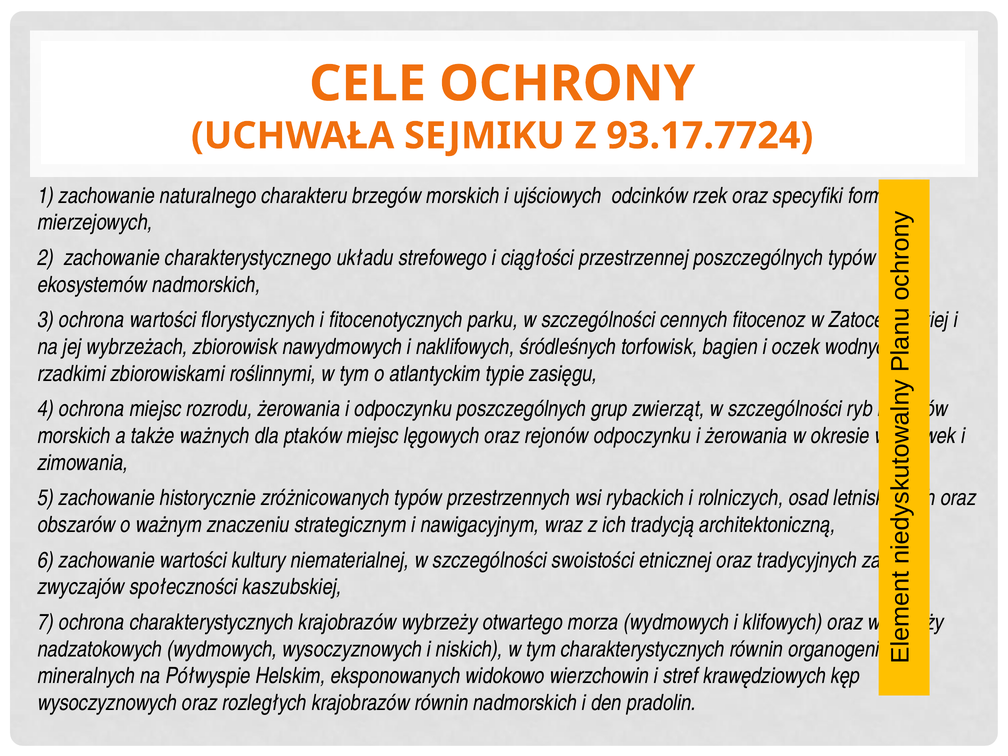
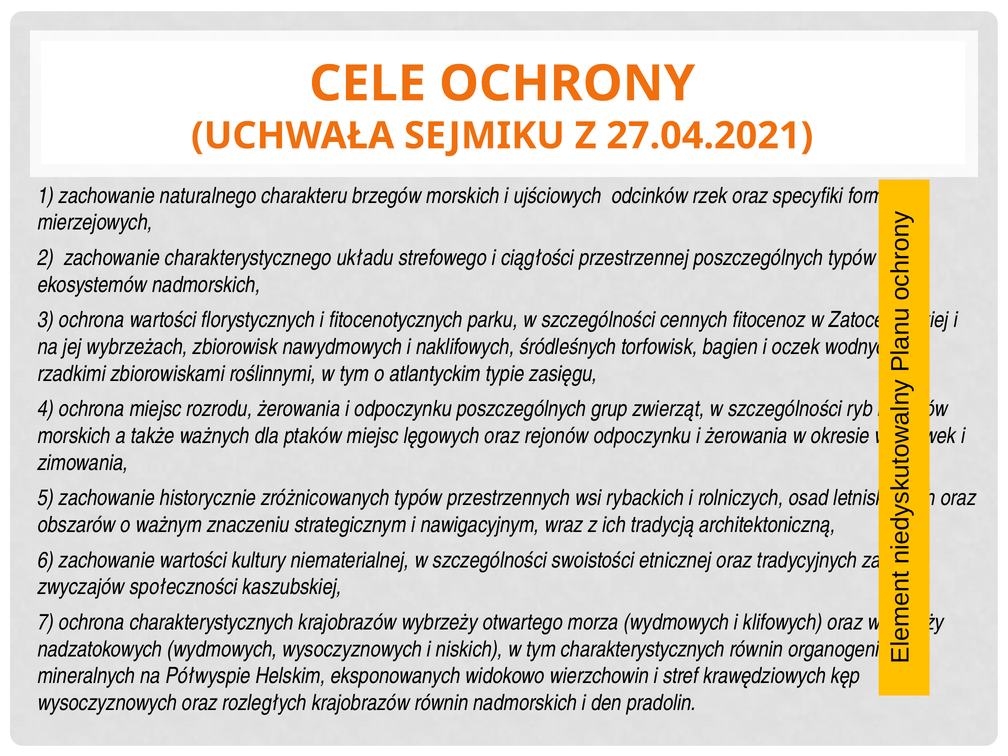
93.17.7724: 93.17.7724 -> 27.04.2021 (710, 136)
